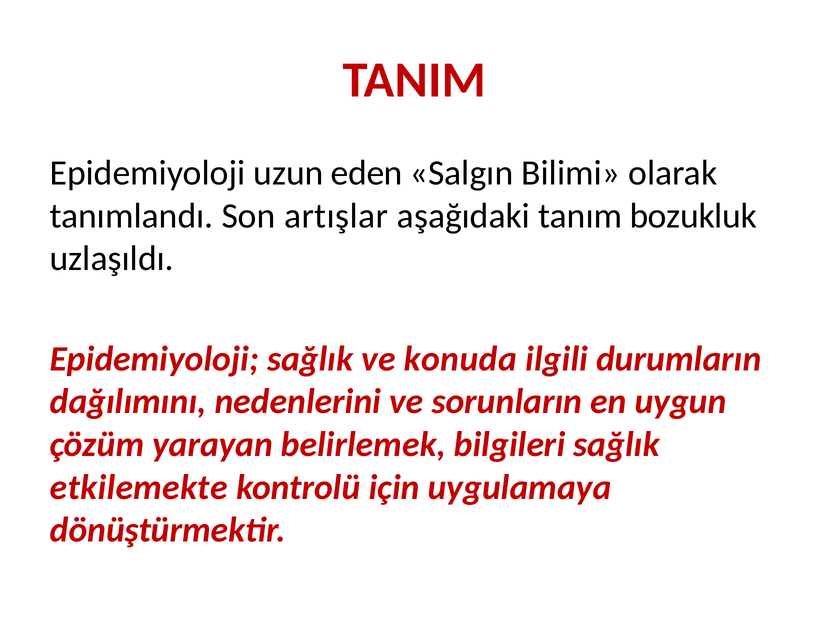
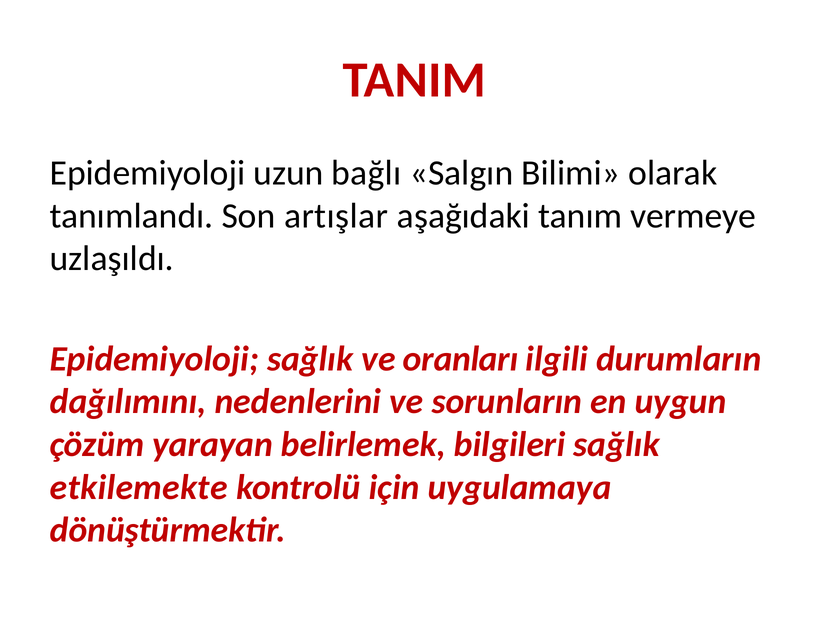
eden: eden -> bağlı (366, 173)
bozukluk: bozukluk -> vermeye (693, 216)
konuda: konuda -> oranları (461, 359)
